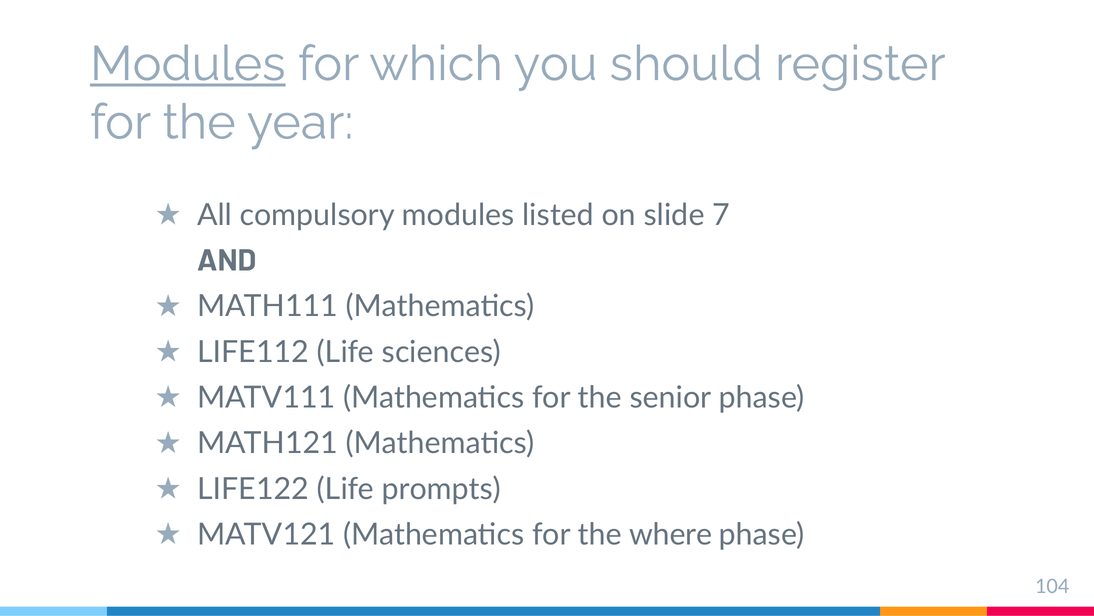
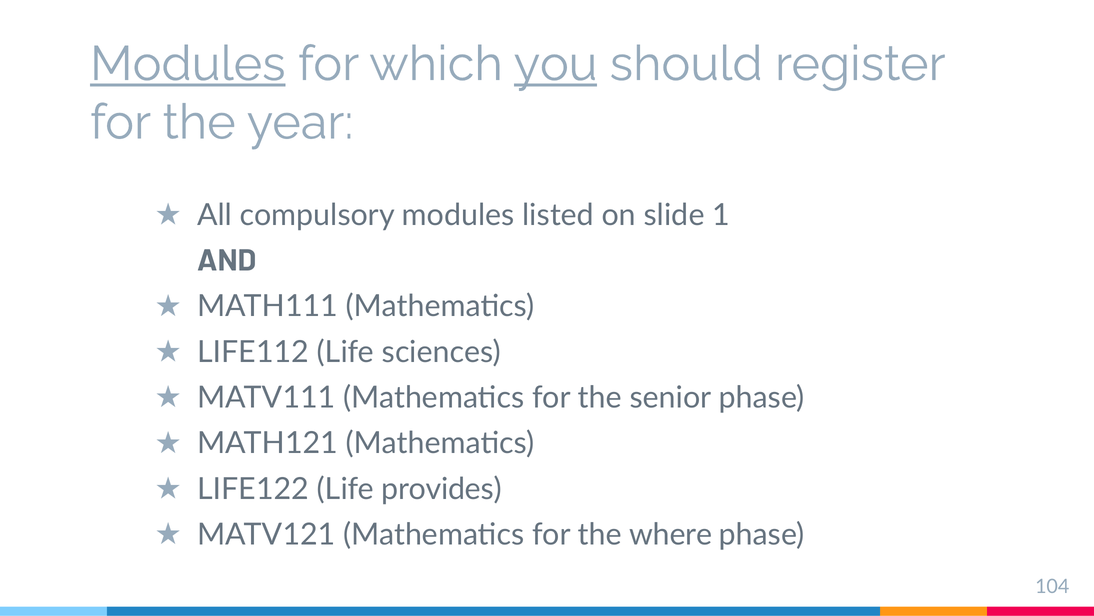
you underline: none -> present (556, 64)
7: 7 -> 1 (721, 215)
prompts: prompts -> provides (441, 489)
